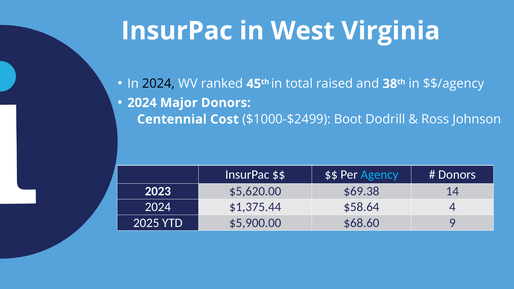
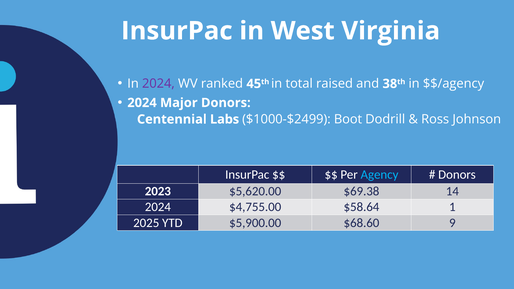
2024 colour: black -> purple (158, 84)
Cost: Cost -> Labs (225, 119)
$1,375.44: $1,375.44 -> $4,755.00 (255, 207)
4: 4 -> 1 (452, 207)
